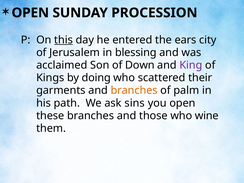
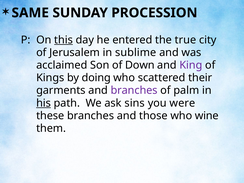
OPEN: OPEN -> SAME (30, 13)
ears: ears -> true (185, 40)
blessing: blessing -> sublime (136, 53)
branches colour: orange -> purple (134, 90)
his underline: none -> present (44, 103)
you open: open -> were (182, 103)
